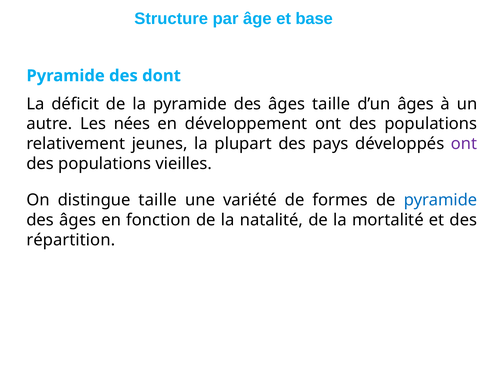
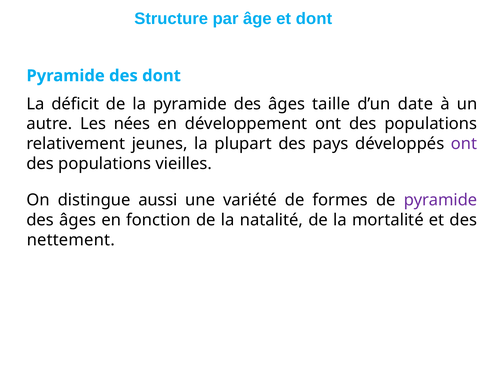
et base: base -> dont (314, 19)
d’un âges: âges -> date (415, 104)
distingue taille: taille -> aussi (158, 200)
pyramide colour: blue -> purple (440, 200)
répartition: répartition -> nettement (71, 240)
